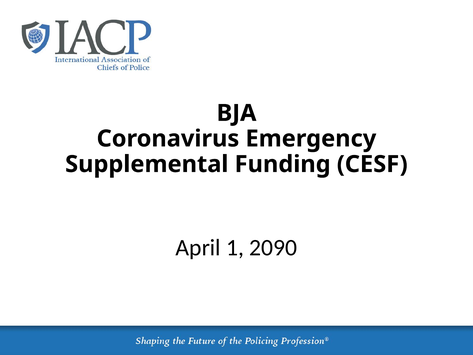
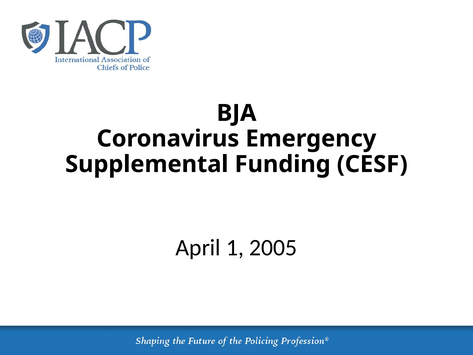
2090: 2090 -> 2005 (273, 247)
